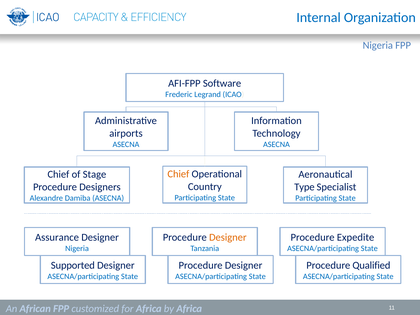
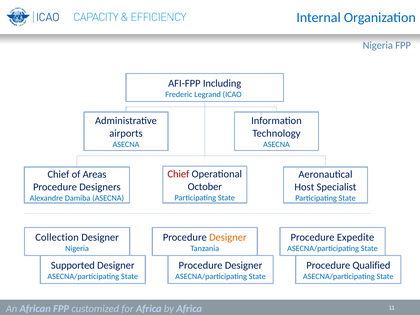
Software: Software -> Including (222, 83)
Chief colour: orange -> red (178, 174)
Stage: Stage -> Areas (95, 174)
Country: Country -> October (205, 187)
Type: Type -> Host (304, 187)
Assurance: Assurance -> Collection (57, 237)
